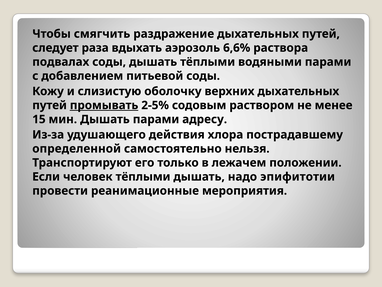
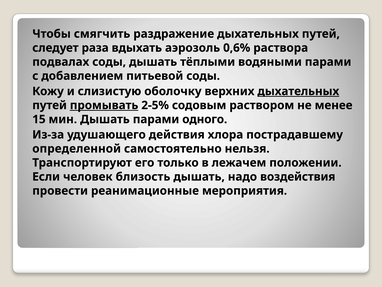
6,6%: 6,6% -> 0,6% (237, 48)
дыхательных underline: none -> present (298, 91)
адресу: адресу -> одного (205, 119)
человек тёплыми: тёплыми -> близость (143, 176)
эпифитотии: эпифитотии -> воздействия (298, 176)
